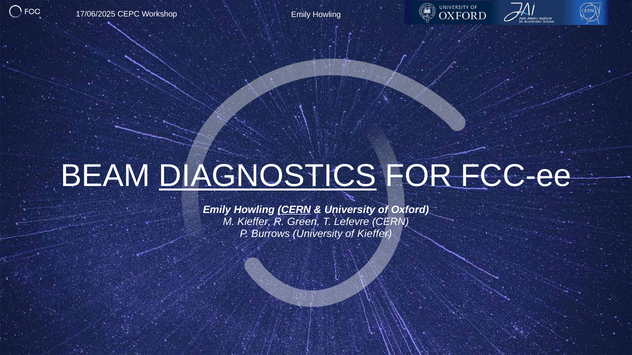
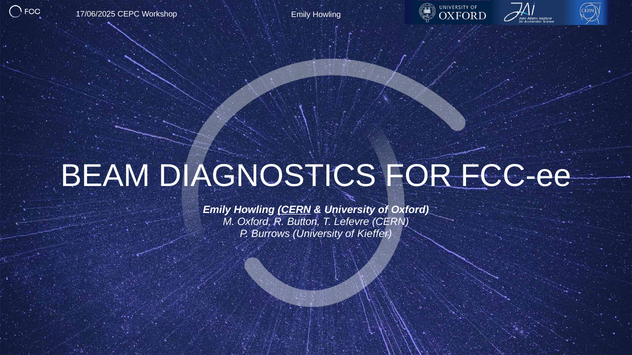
DIAGNOSTICS underline: present -> none (268, 176)
M Kieffer: Kieffer -> Oxford (254, 222)
Green: Green -> Button (304, 222)
